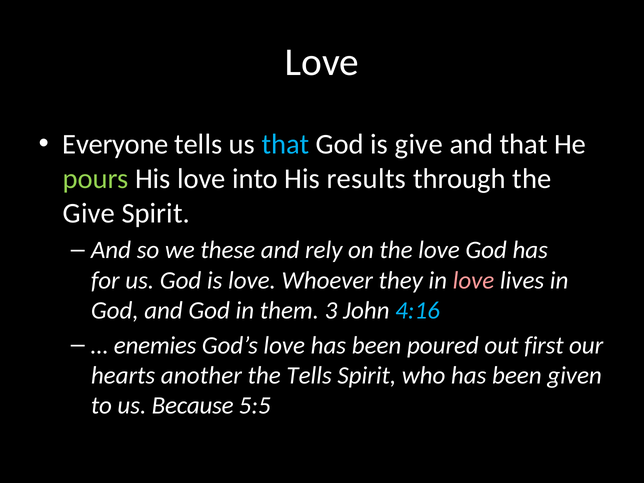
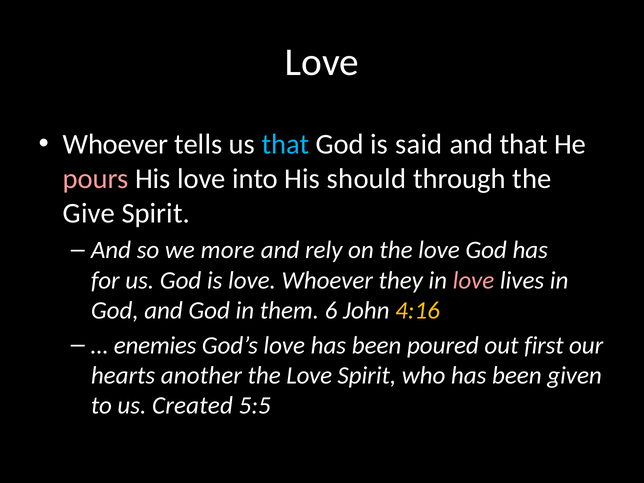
Everyone: Everyone -> Whoever (116, 144)
is give: give -> said (419, 144)
pours colour: light green -> pink (96, 179)
results: results -> should (366, 179)
these: these -> more (228, 250)
3: 3 -> 6 (331, 310)
4:16 colour: light blue -> yellow (418, 310)
Tells: Tells -> Love (309, 375)
Because: Because -> Created (192, 406)
